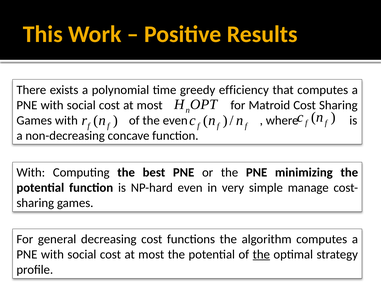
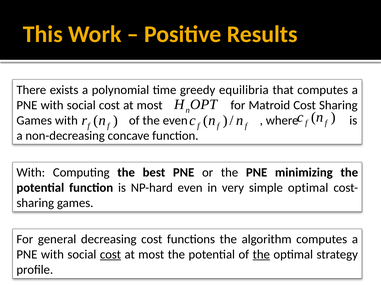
efficiency: efficiency -> equilibria (244, 90)
simple manage: manage -> optimal (308, 188)
cost underline: none -> present (110, 254)
